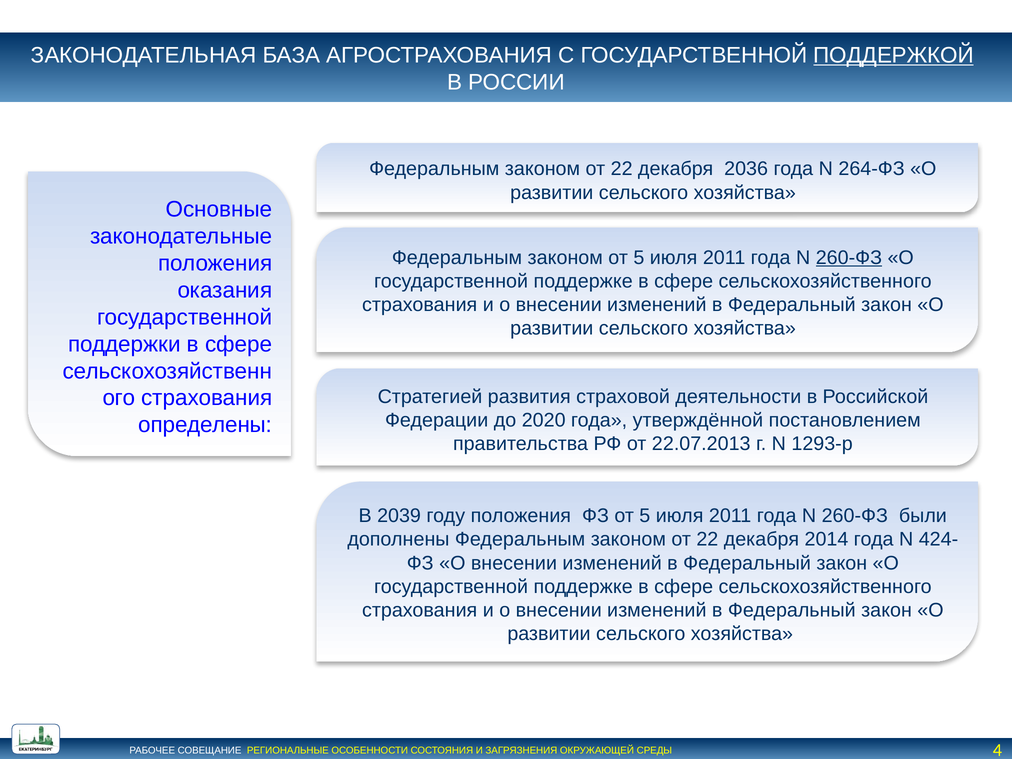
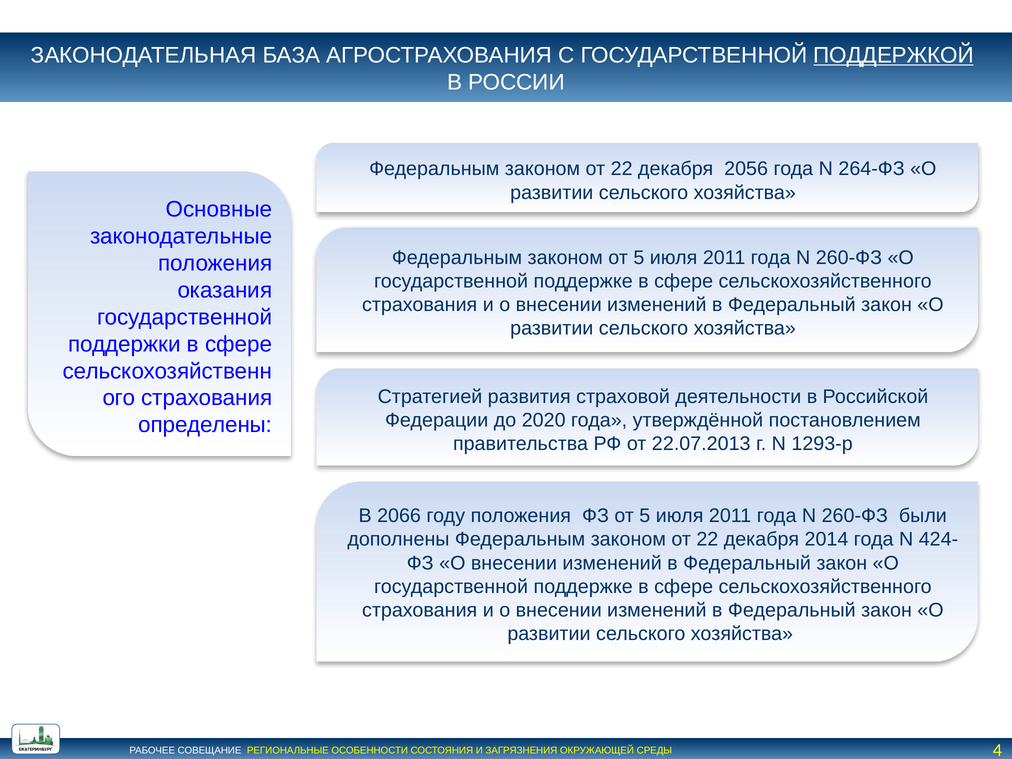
2036: 2036 -> 2056 (746, 169)
260-ФЗ underline: present -> none (849, 258)
2039: 2039 -> 2066 (399, 516)
